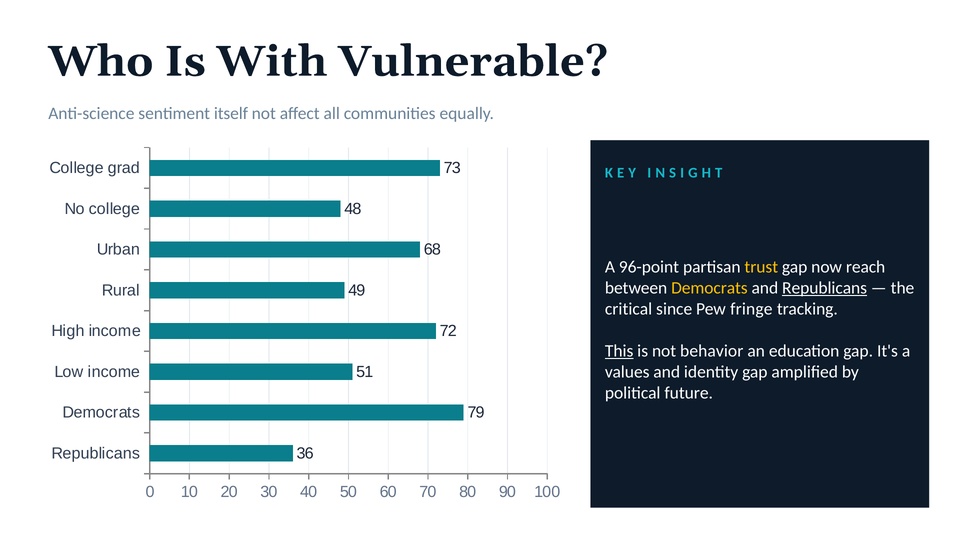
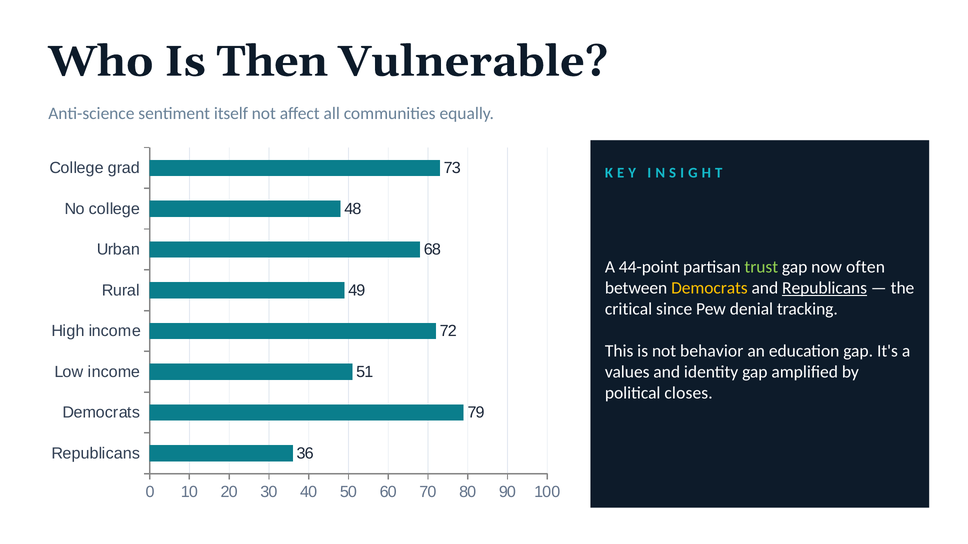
With: With -> Then (272, 62)
96-point: 96-point -> 44-point (649, 267)
trust colour: yellow -> light green (761, 267)
reach: reach -> often (865, 267)
fringe: fringe -> denial (751, 309)
This underline: present -> none (619, 351)
future: future -> closes (689, 393)
